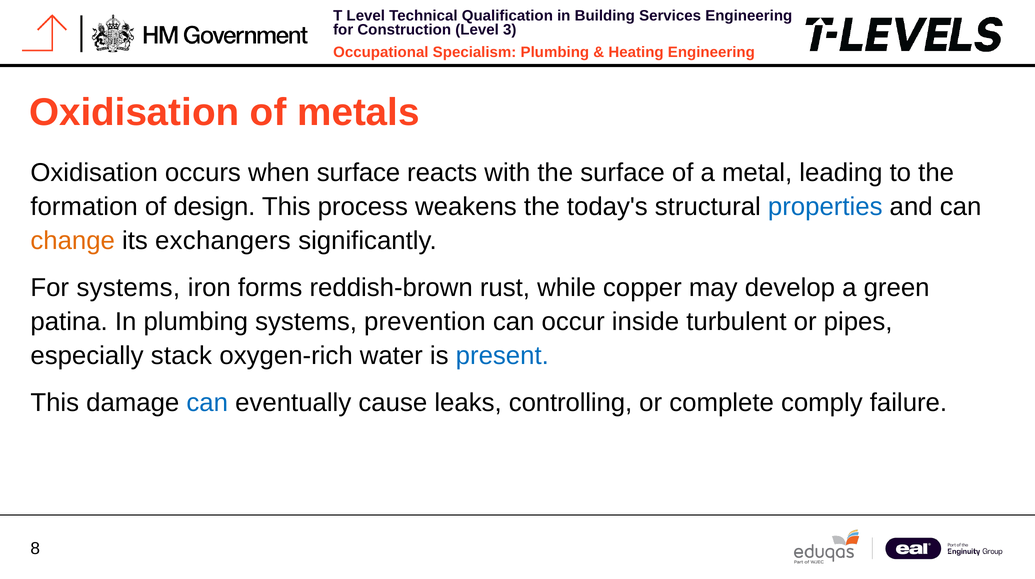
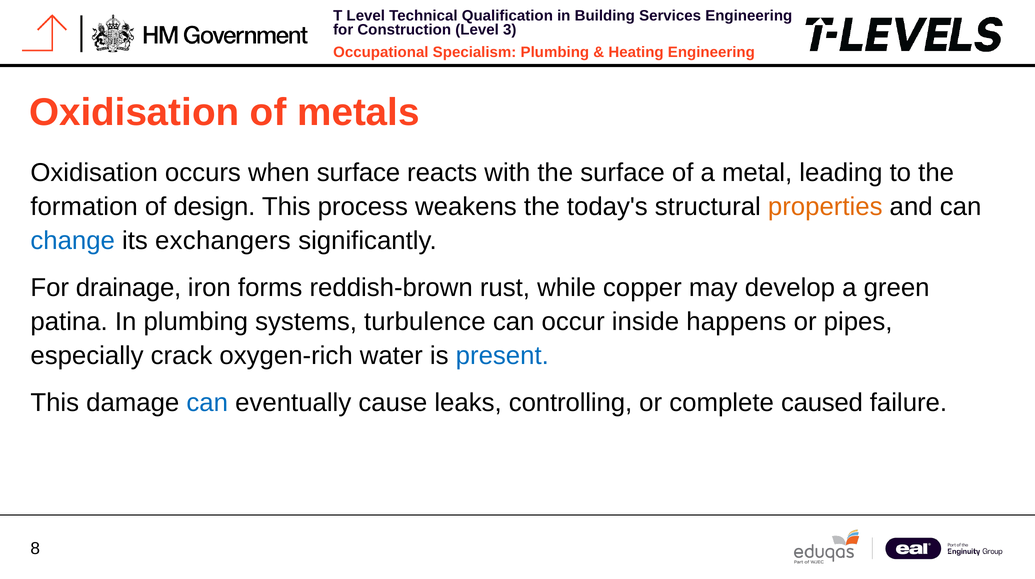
properties colour: blue -> orange (825, 207)
change colour: orange -> blue (73, 241)
For systems: systems -> drainage (129, 287)
prevention: prevention -> turbulence (425, 321)
turbulent: turbulent -> happens (736, 321)
stack: stack -> crack (182, 355)
comply: comply -> caused (822, 402)
